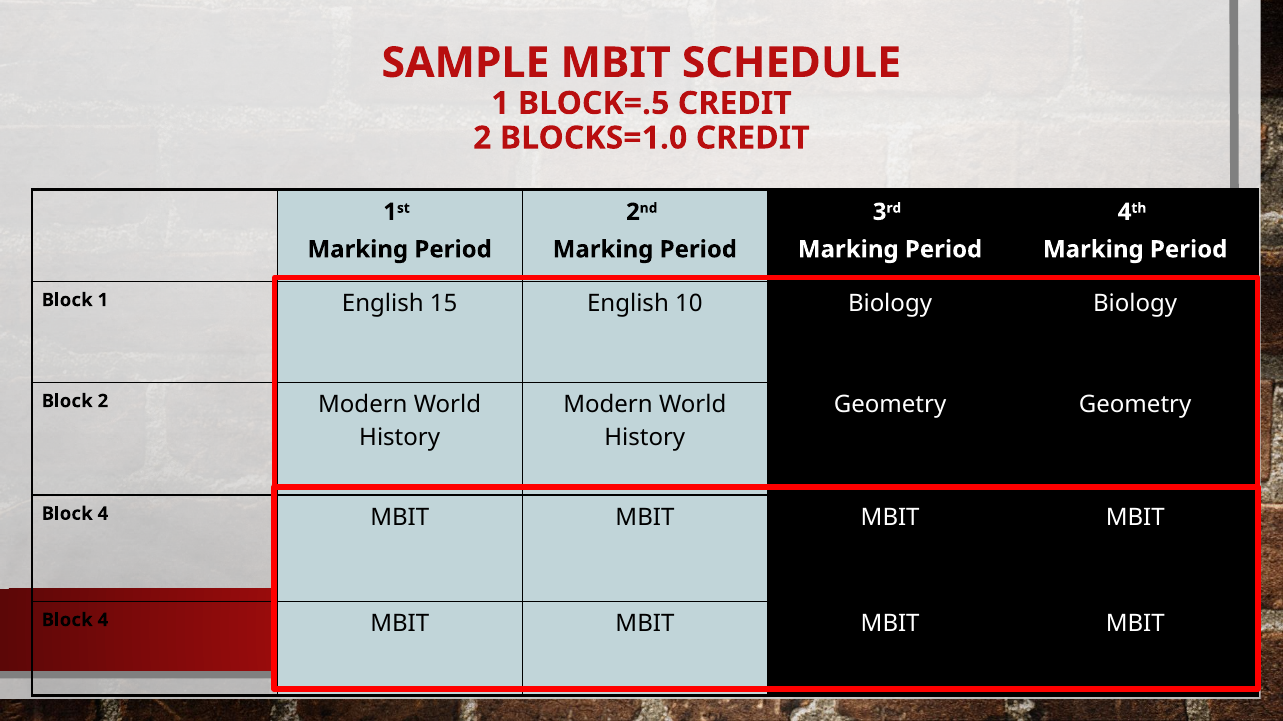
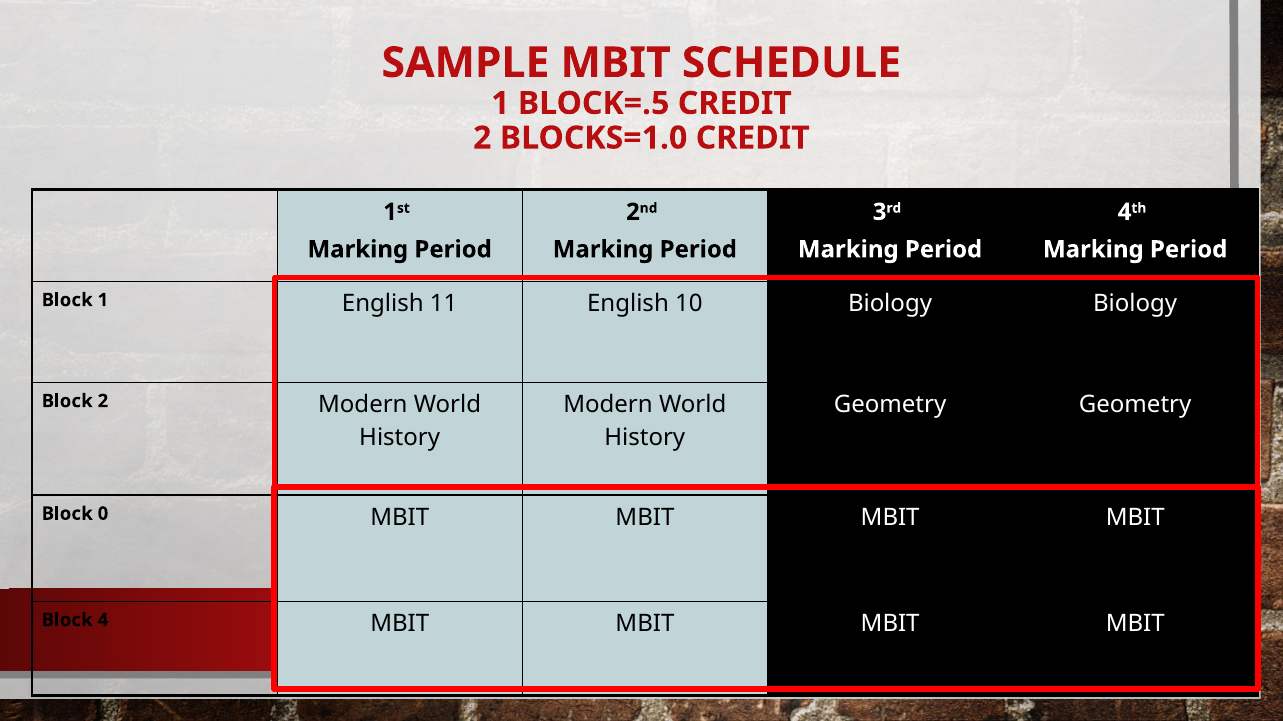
15: 15 -> 11 (444, 304)
4: 4 -> 0 (103, 514)
